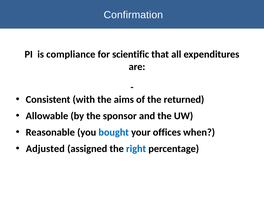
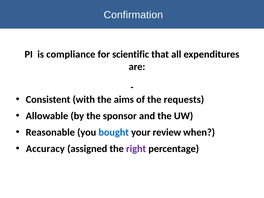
returned: returned -> requests (184, 99)
offices: offices -> review (167, 132)
Adjusted: Adjusted -> Accuracy (45, 149)
right colour: blue -> purple (136, 149)
